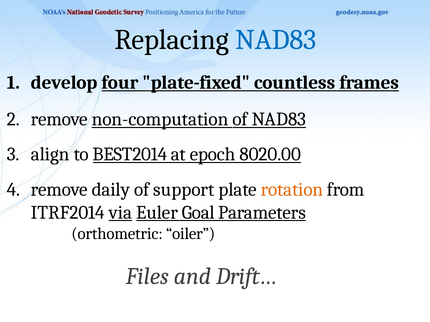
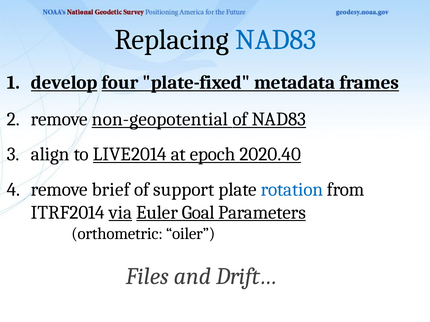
develop underline: none -> present (64, 83)
countless: countless -> metadata (295, 83)
non-computation: non-computation -> non-geopotential (160, 119)
BEST2014: BEST2014 -> LIVE2014 (130, 155)
8020.00: 8020.00 -> 2020.40 (270, 155)
daily: daily -> brief (111, 190)
rotation colour: orange -> blue (292, 190)
